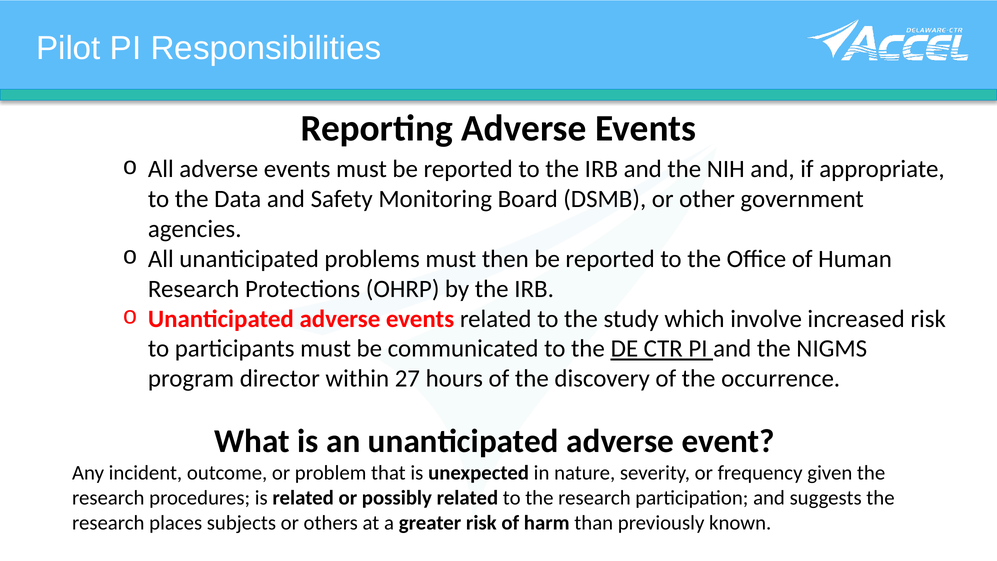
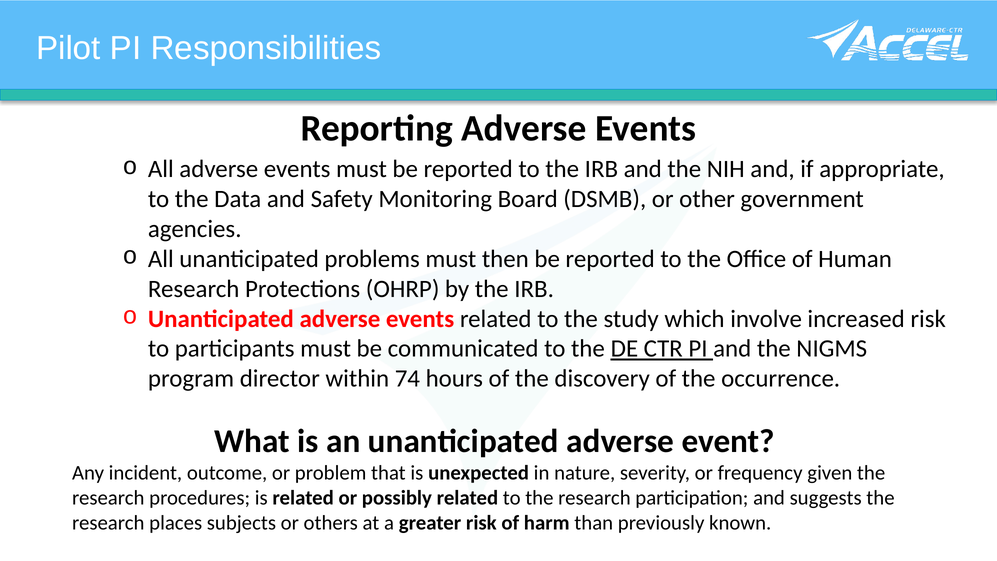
27: 27 -> 74 (407, 379)
